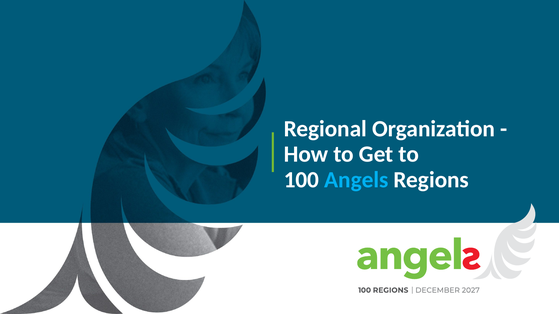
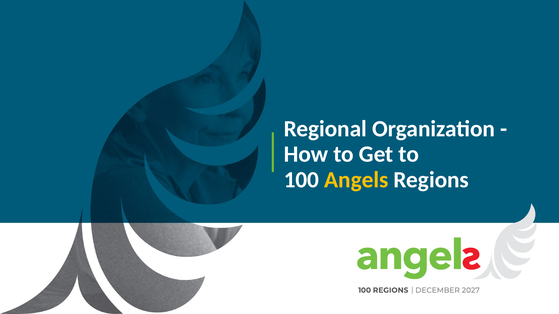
Angels colour: light blue -> yellow (356, 180)
